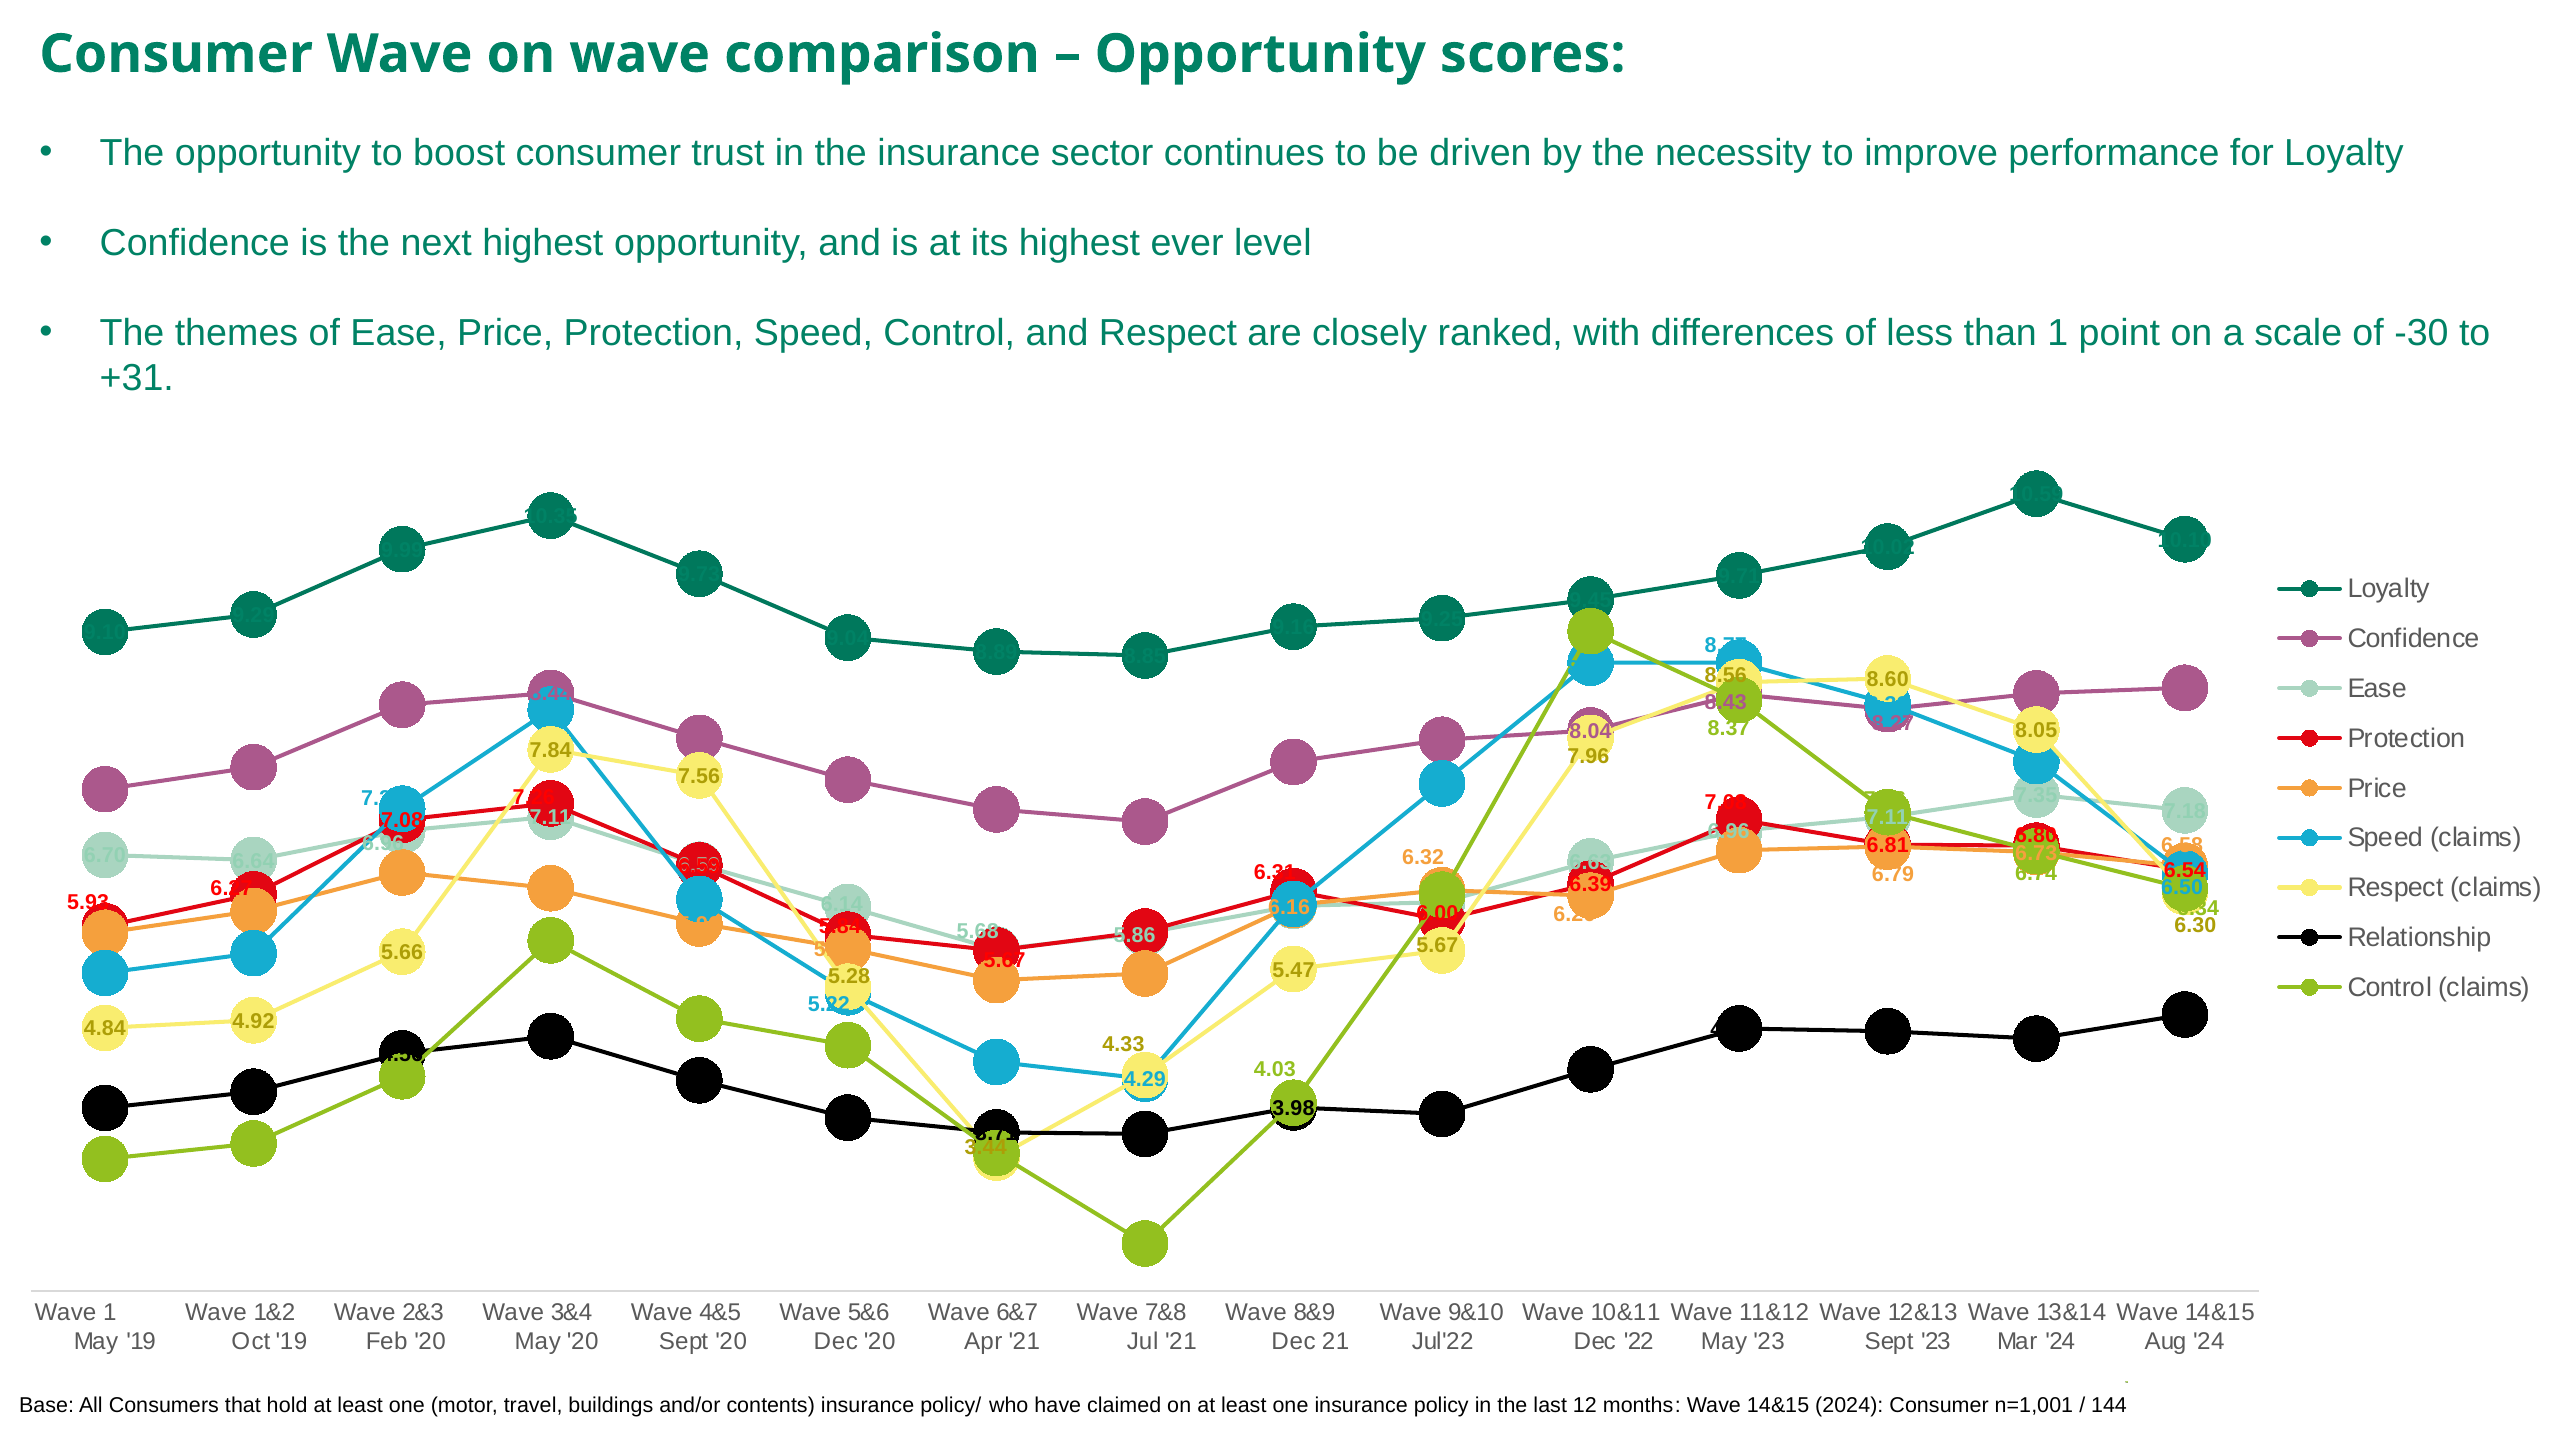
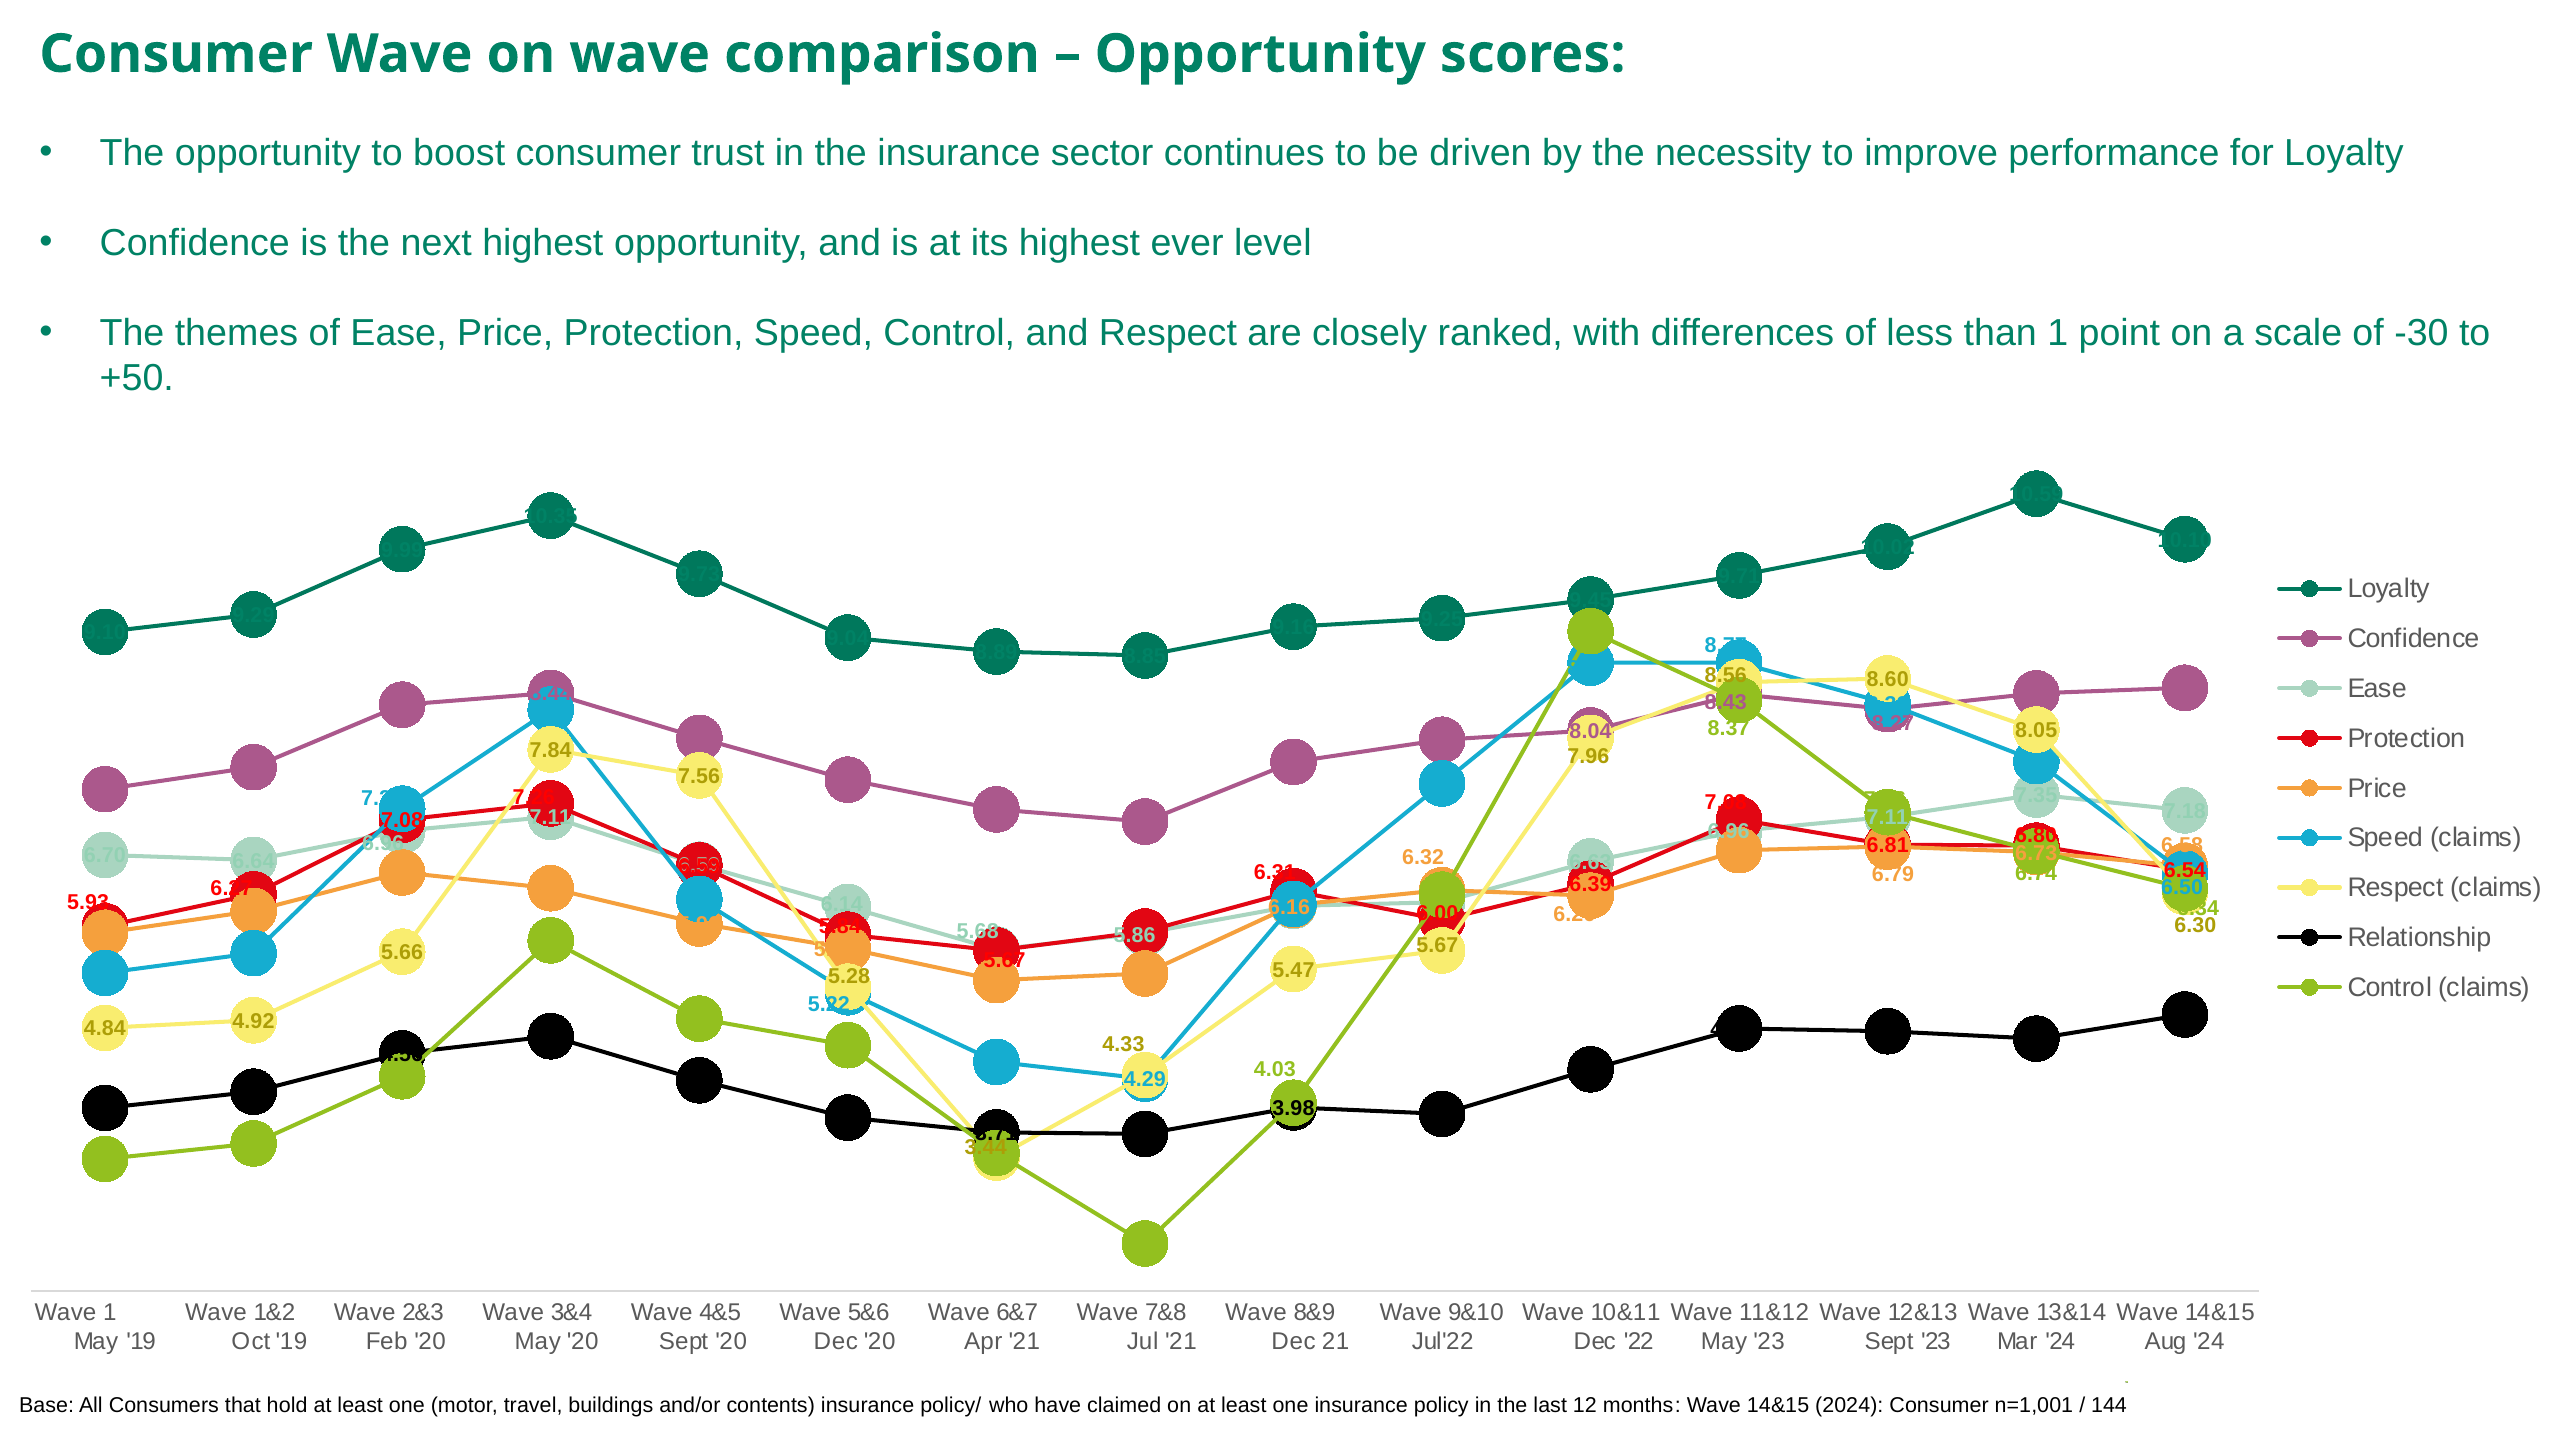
+31: +31 -> +50 (137, 378)
